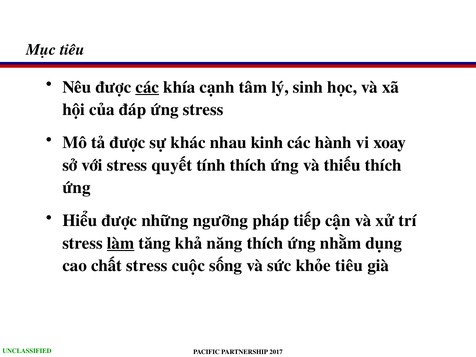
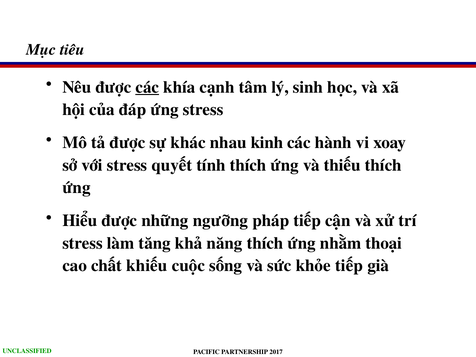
làm underline: present -> none (121, 243)
dụng: dụng -> thoại (384, 243)
chất stress: stress -> khiếu (147, 266)
khỏe tiêu: tiêu -> tiếp (349, 266)
